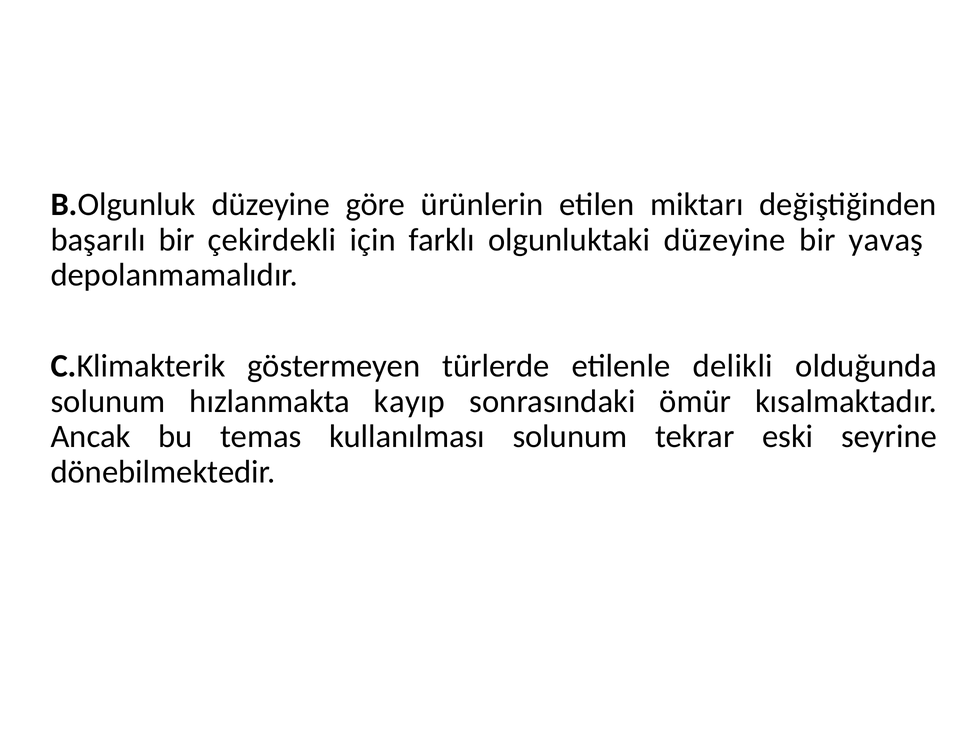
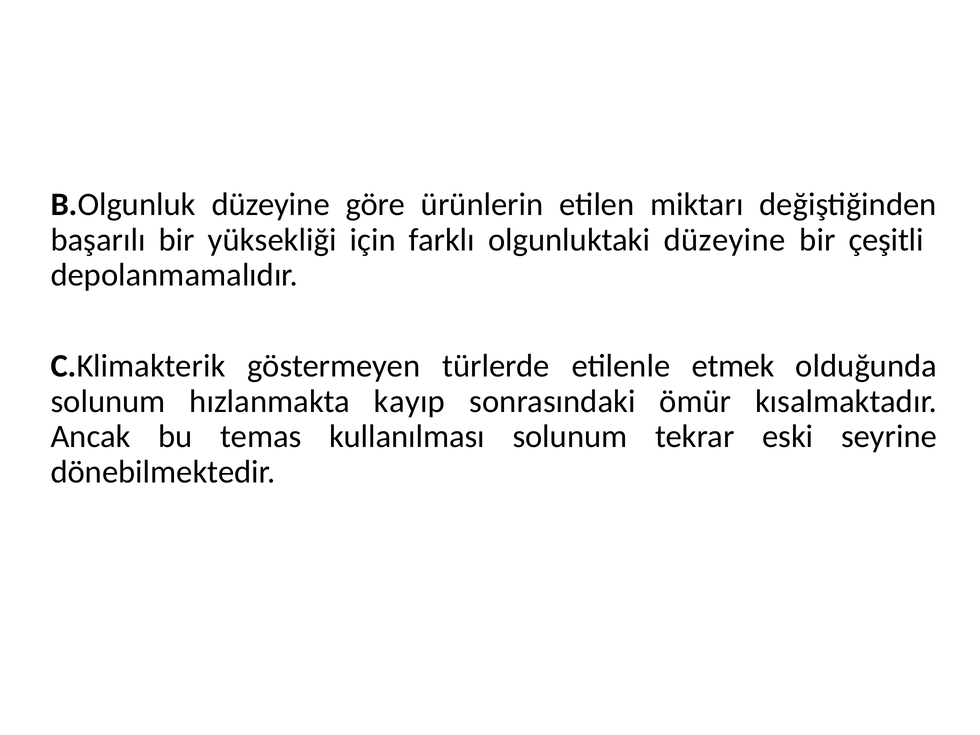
çekirdekli: çekirdekli -> yüksekliği (272, 240)
yavaş: yavaş -> çeşitli (886, 240)
delikli: delikli -> etmek (733, 366)
